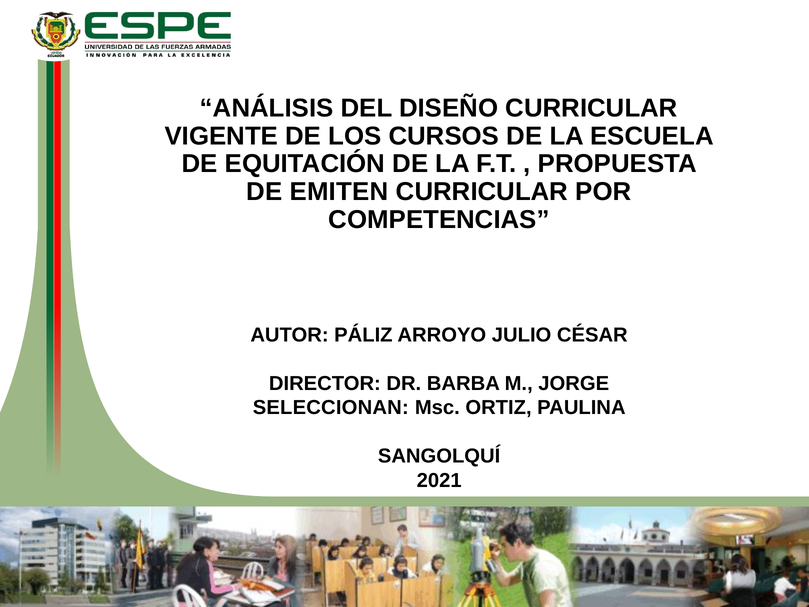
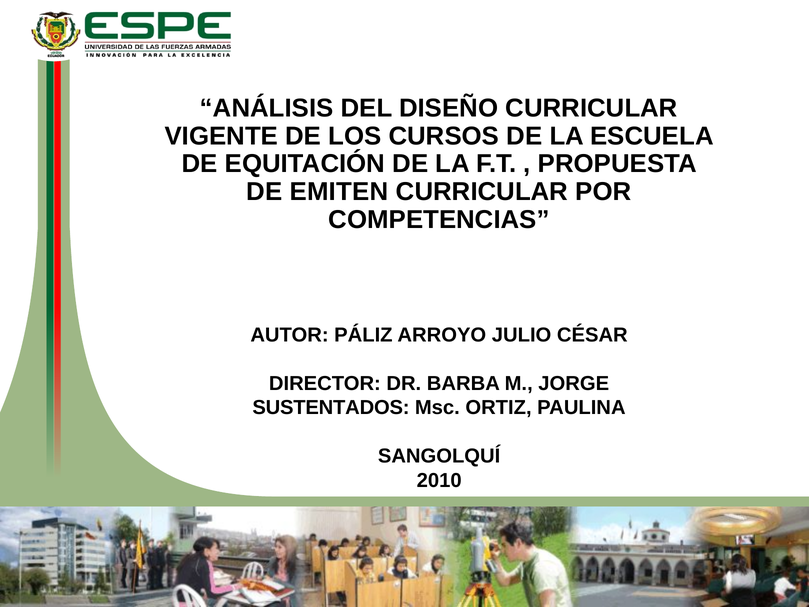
SELECCIONAN: SELECCIONAN -> SUSTENTADOS (331, 408)
2021: 2021 -> 2010 (439, 480)
